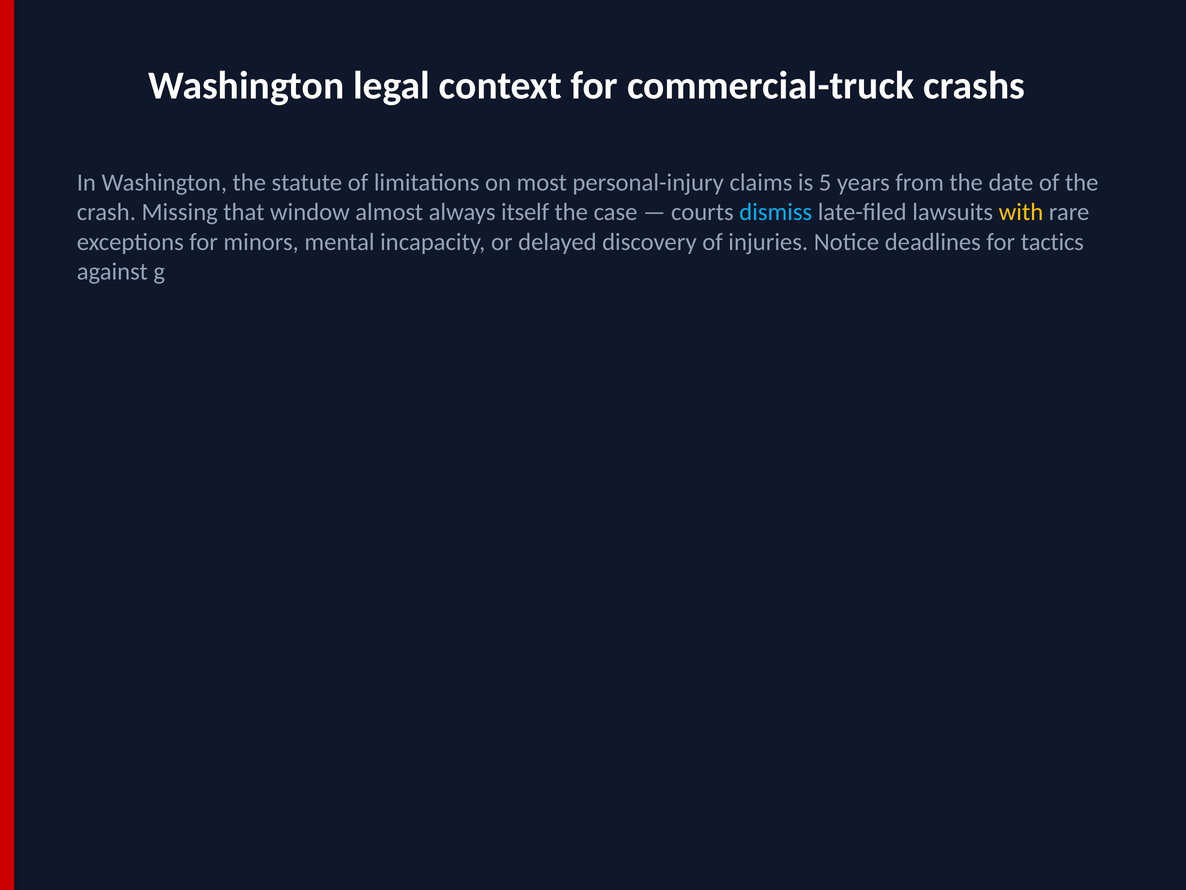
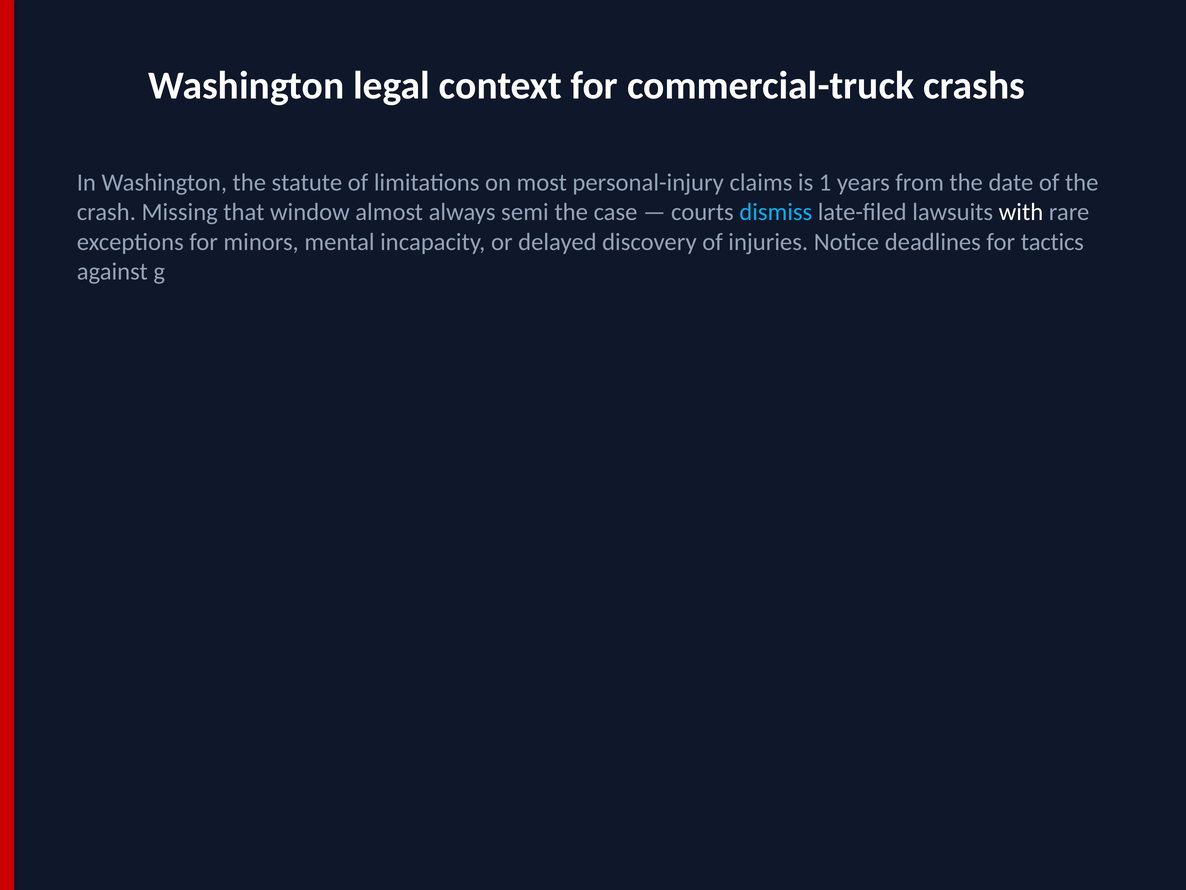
5: 5 -> 1 (825, 182)
itself: itself -> semi (525, 212)
with colour: yellow -> white (1021, 212)
